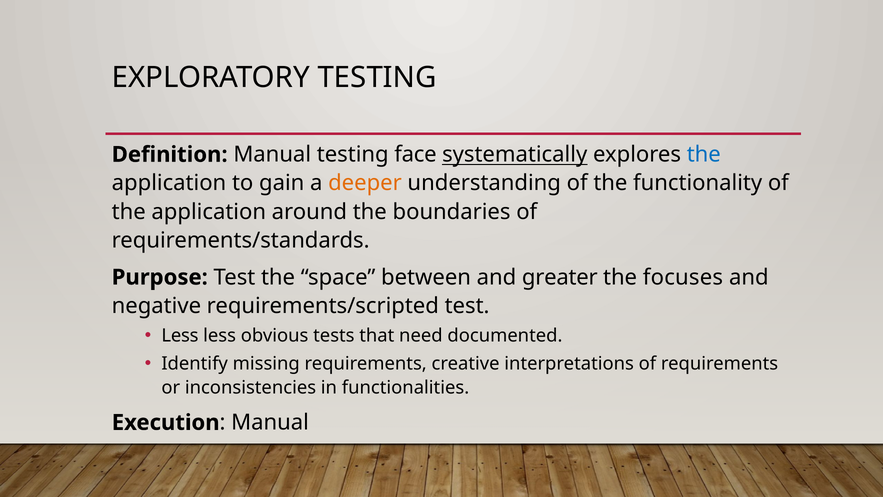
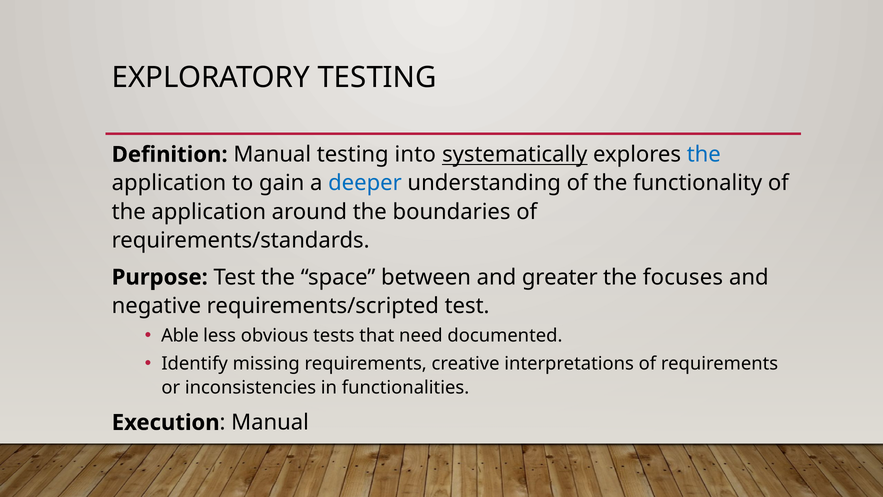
face: face -> into (415, 154)
deeper colour: orange -> blue (365, 183)
Less: Less -> Able (180, 336)
